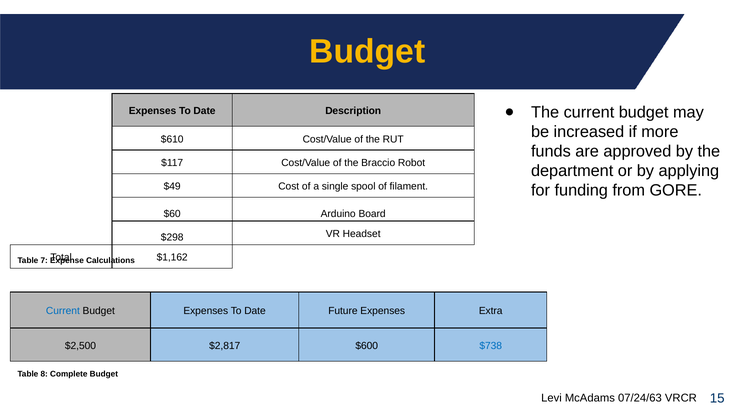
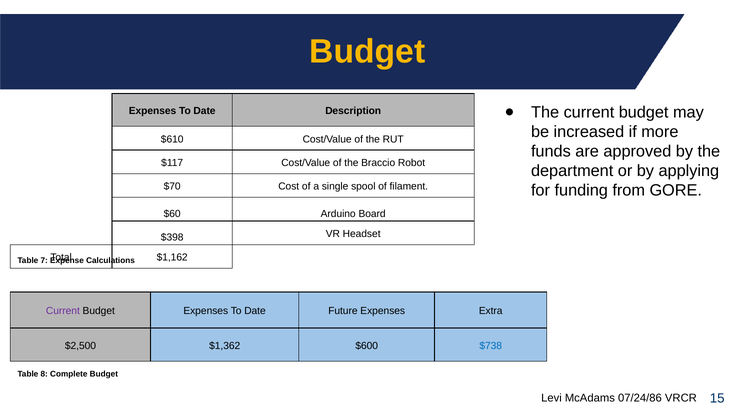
$49: $49 -> $70 (172, 186)
$298: $298 -> $398 (172, 237)
Current colour: blue -> purple (63, 311)
$2,817: $2,817 -> $1,362 (225, 345)
07/24/63: 07/24/63 -> 07/24/86 (640, 398)
